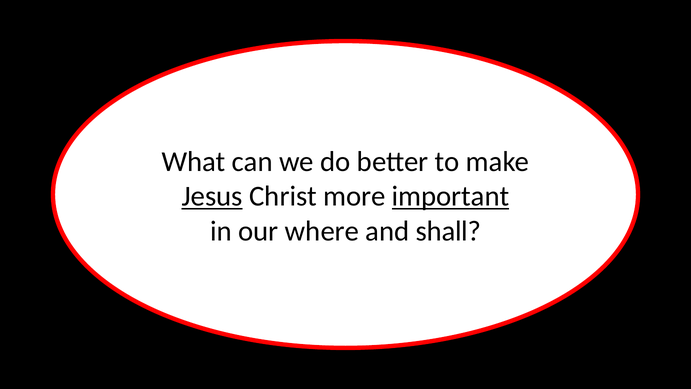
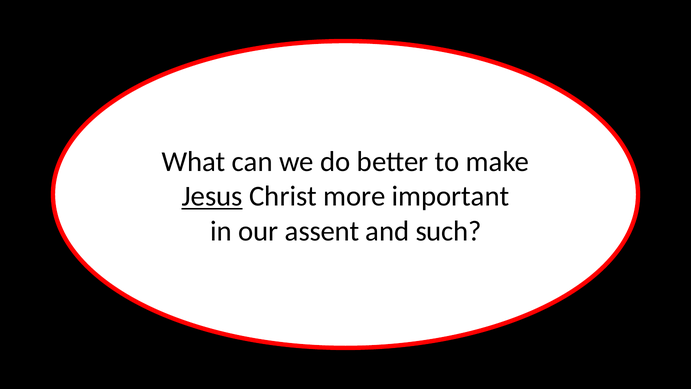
important underline: present -> none (451, 196)
where: where -> assent (322, 231)
shall: shall -> such (448, 231)
